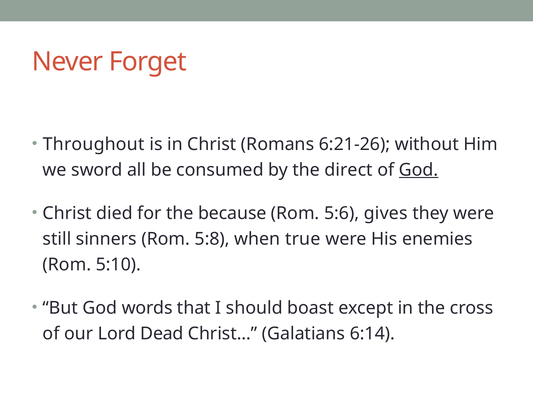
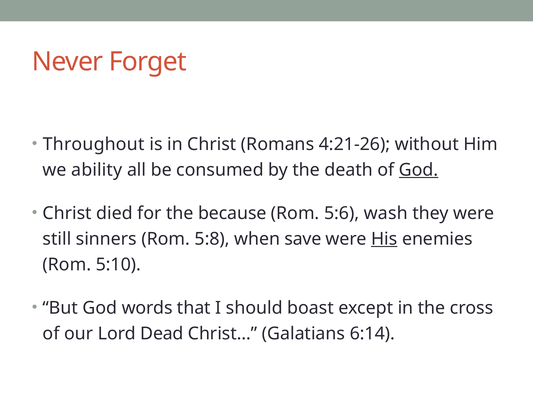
6:21-26: 6:21-26 -> 4:21-26 (354, 144)
sword: sword -> ability (97, 170)
direct: direct -> death (349, 170)
gives: gives -> wash (386, 213)
true: true -> save (303, 239)
His underline: none -> present (384, 239)
